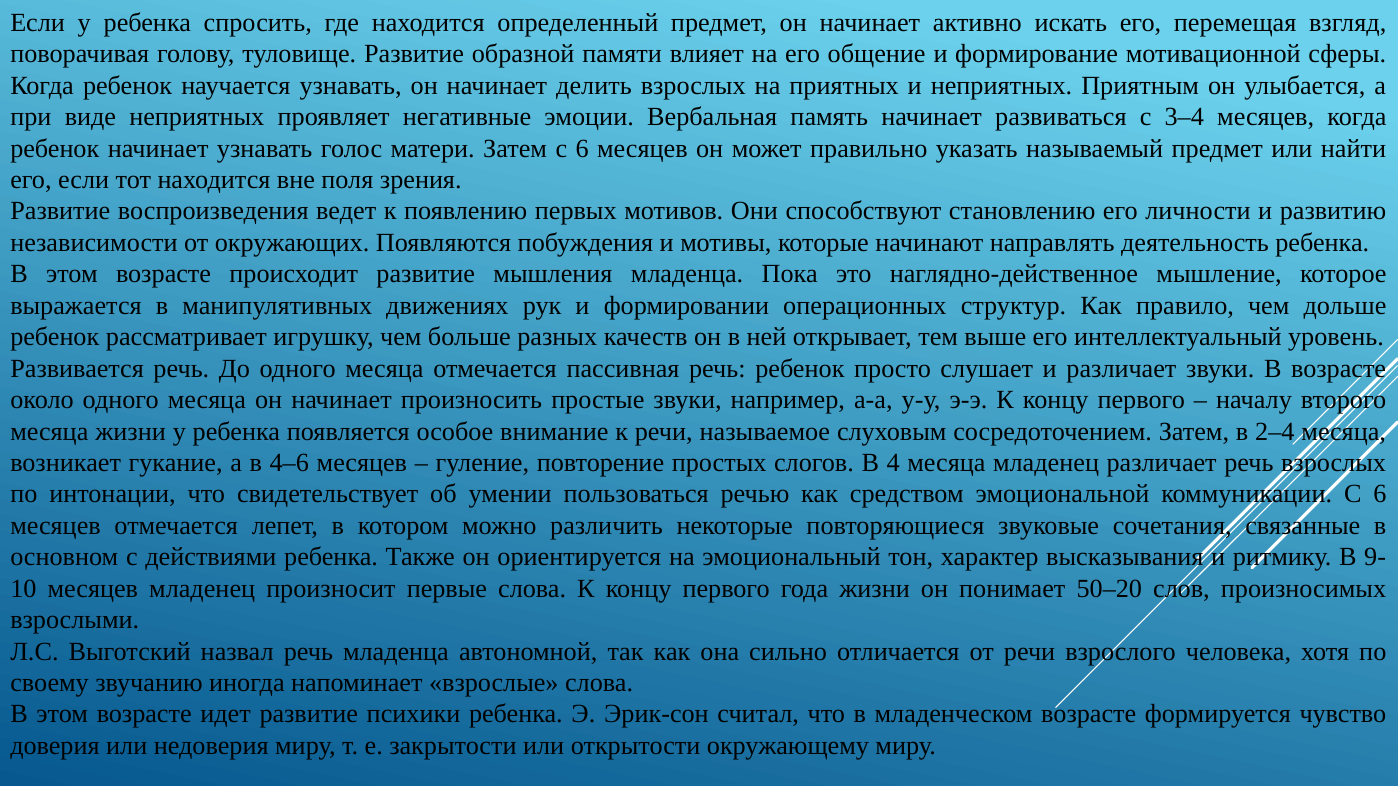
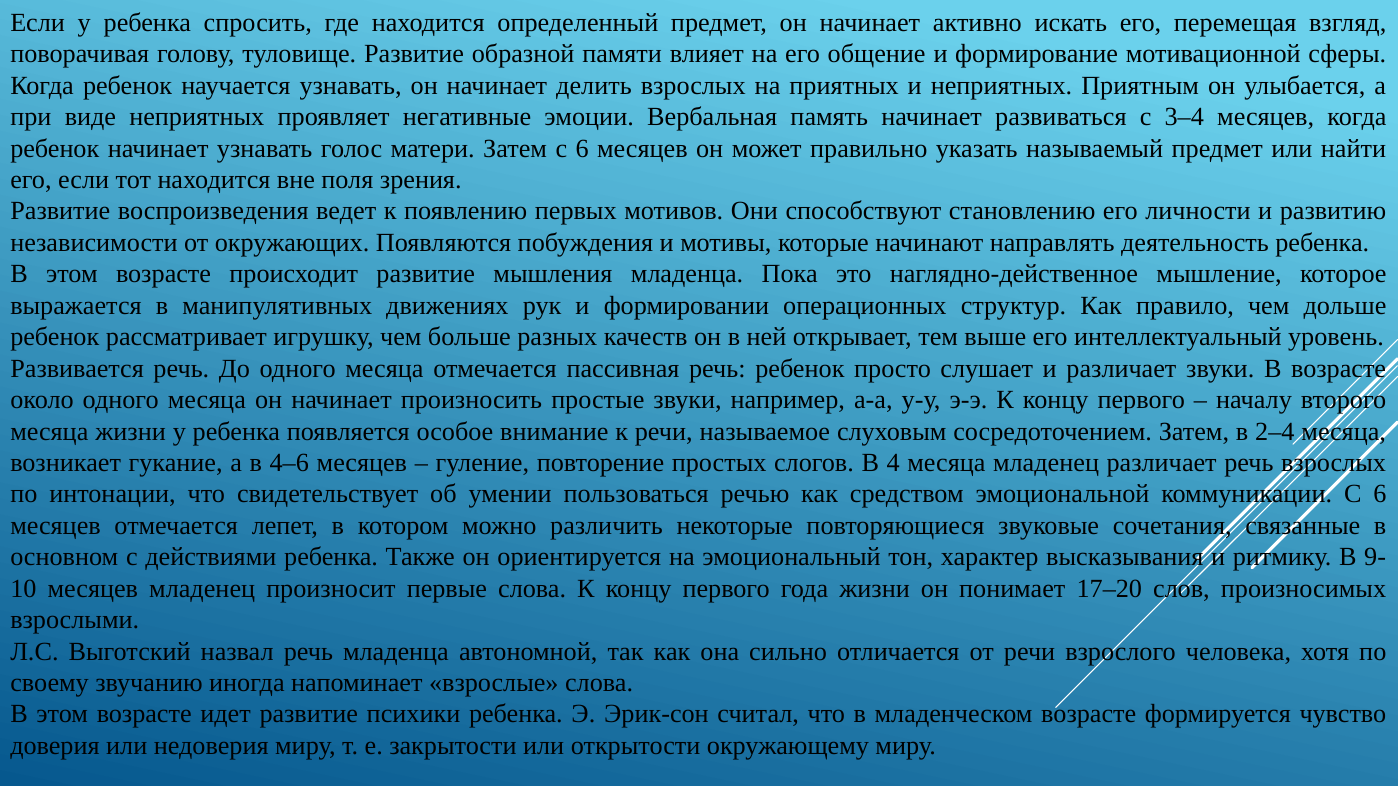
50–20: 50–20 -> 17–20 (1109, 589)
